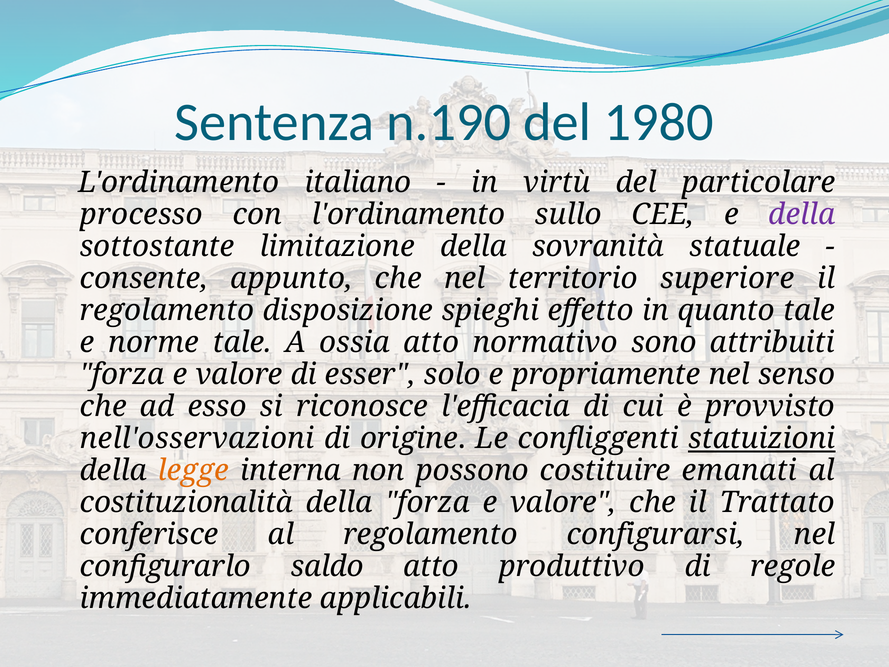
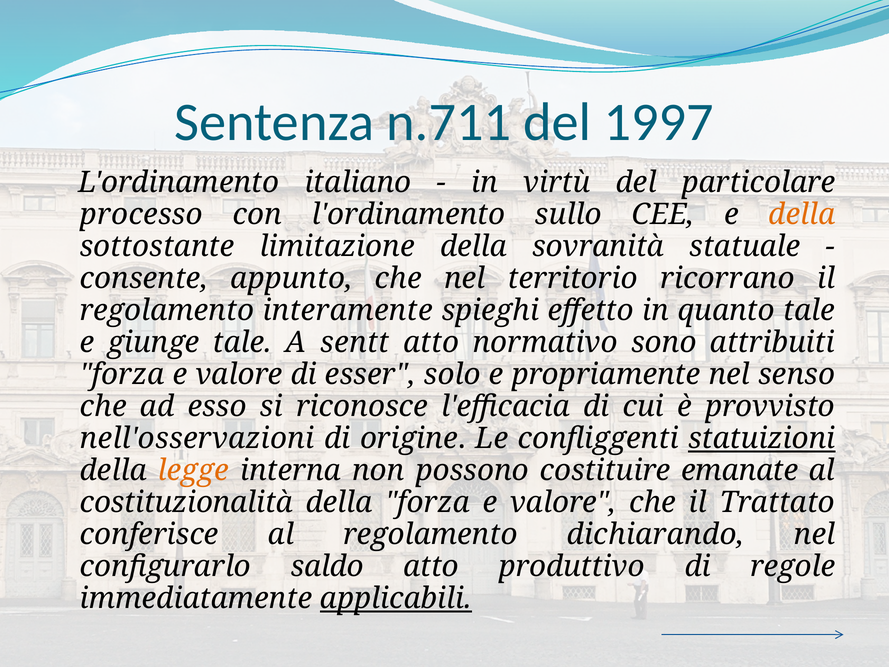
n.190: n.190 -> n.711 (449, 122)
1980: 1980 -> 1997 (659, 122)
della colour: purple -> orange (802, 215)
superiore: superiore -> ricorrano (727, 279)
disposizione: disposizione -> interamente (348, 311)
norme: norme -> giunge (154, 343)
ossia: ossia -> sentt (355, 343)
emanati: emanati -> emanate (740, 470)
configurarsi: configurarsi -> dichiarando (656, 534)
applicabili underline: none -> present (396, 598)
